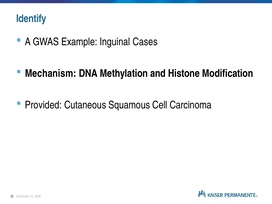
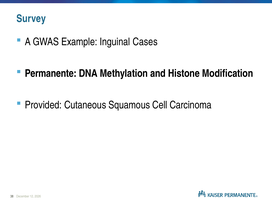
Identify: Identify -> Survey (31, 19)
Mechanism: Mechanism -> Permanente (51, 73)
